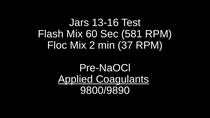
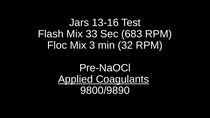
60: 60 -> 33 (92, 34)
581: 581 -> 683 (132, 34)
2: 2 -> 3 (92, 45)
37: 37 -> 32 (125, 45)
